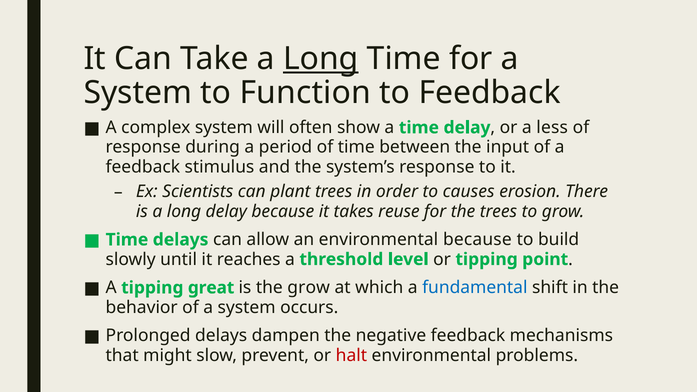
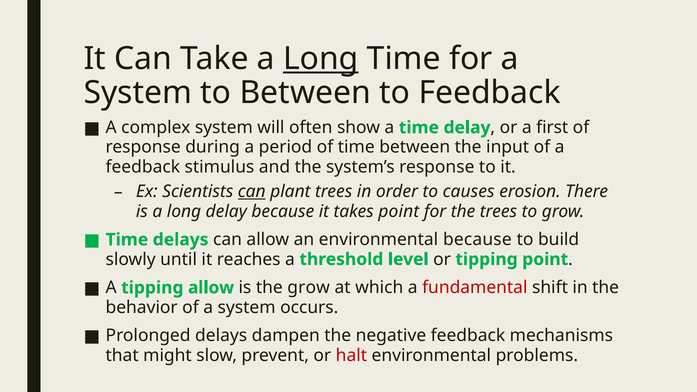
to Function: Function -> Between (305, 93)
less: less -> first (552, 128)
can underline: none -> present (252, 192)
takes reuse: reuse -> point (399, 211)
tipping great: great -> allow (211, 288)
fundamental colour: blue -> red (475, 288)
